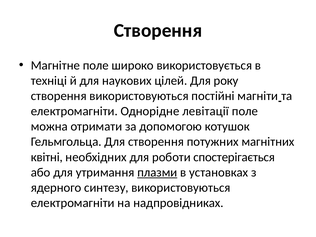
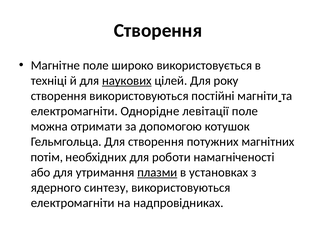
наукових underline: none -> present (127, 81)
квітні: квітні -> потім (47, 157)
спостерігається: спостерігається -> намагніченості (234, 157)
